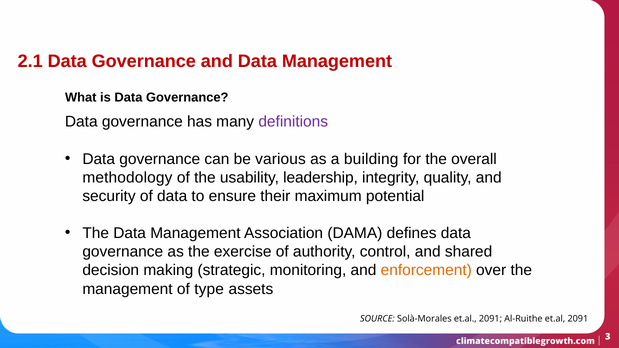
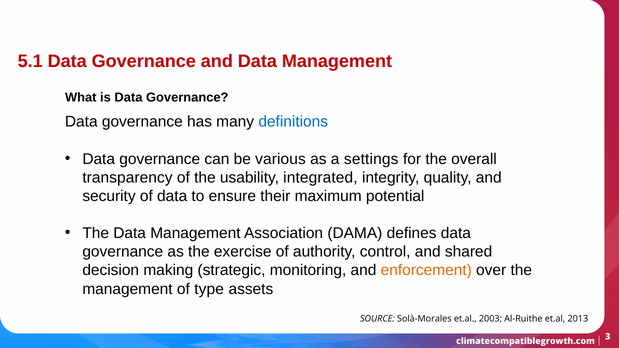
2.1: 2.1 -> 5.1 (30, 62)
definitions colour: purple -> blue (293, 122)
building: building -> settings (371, 159)
methodology: methodology -> transparency (127, 178)
leadership: leadership -> integrated (320, 178)
Solà-Morales et.al 2091: 2091 -> 2003 (490, 319)
Al-Ruithe et.al 2091: 2091 -> 2013 (578, 319)
